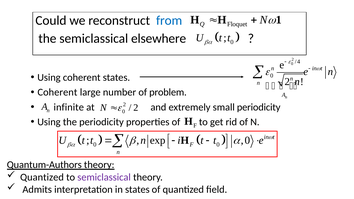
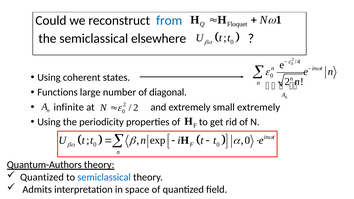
Coherent: Coherent -> Functions (58, 92)
problem: problem -> diagonal (168, 92)
small periodicity: periodicity -> extremely (259, 107)
semiclassical colour: purple -> blue (104, 177)
in states: states -> space (137, 190)
